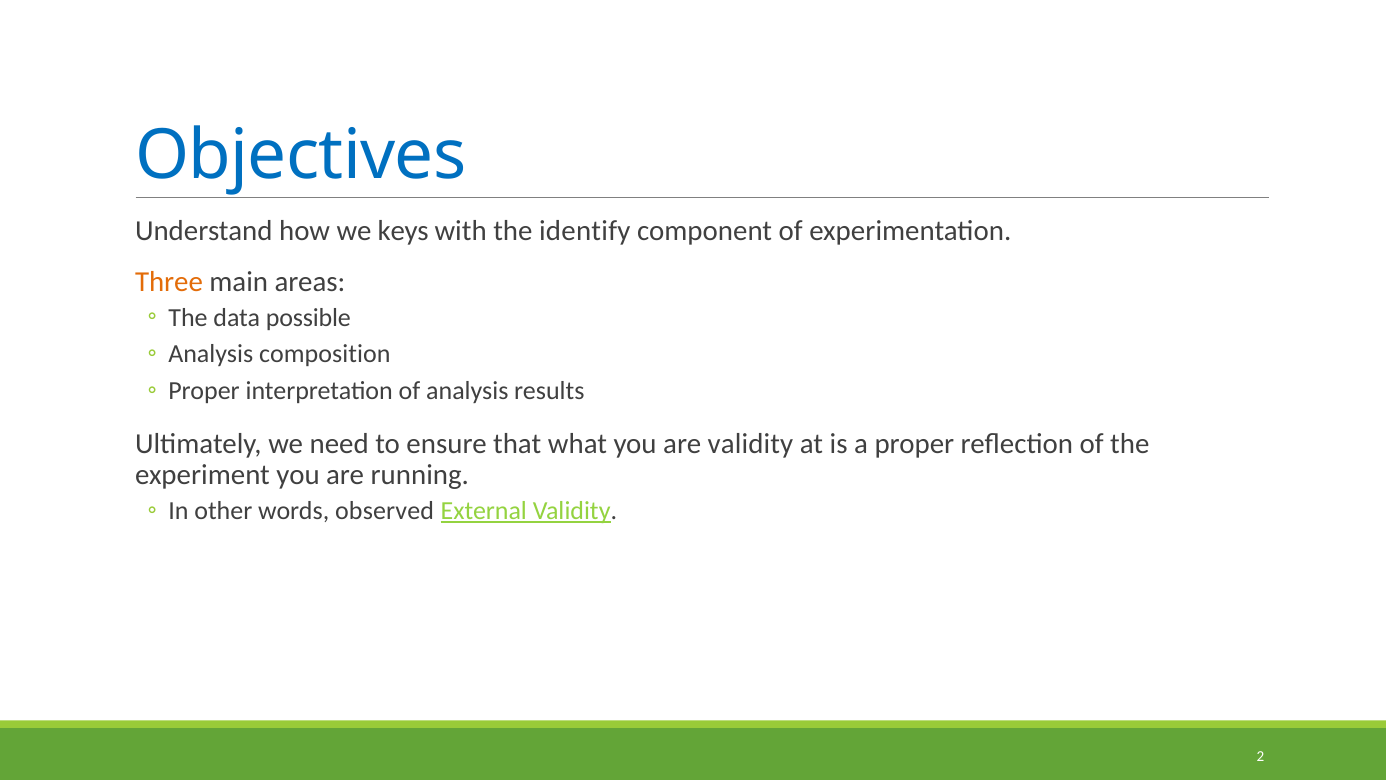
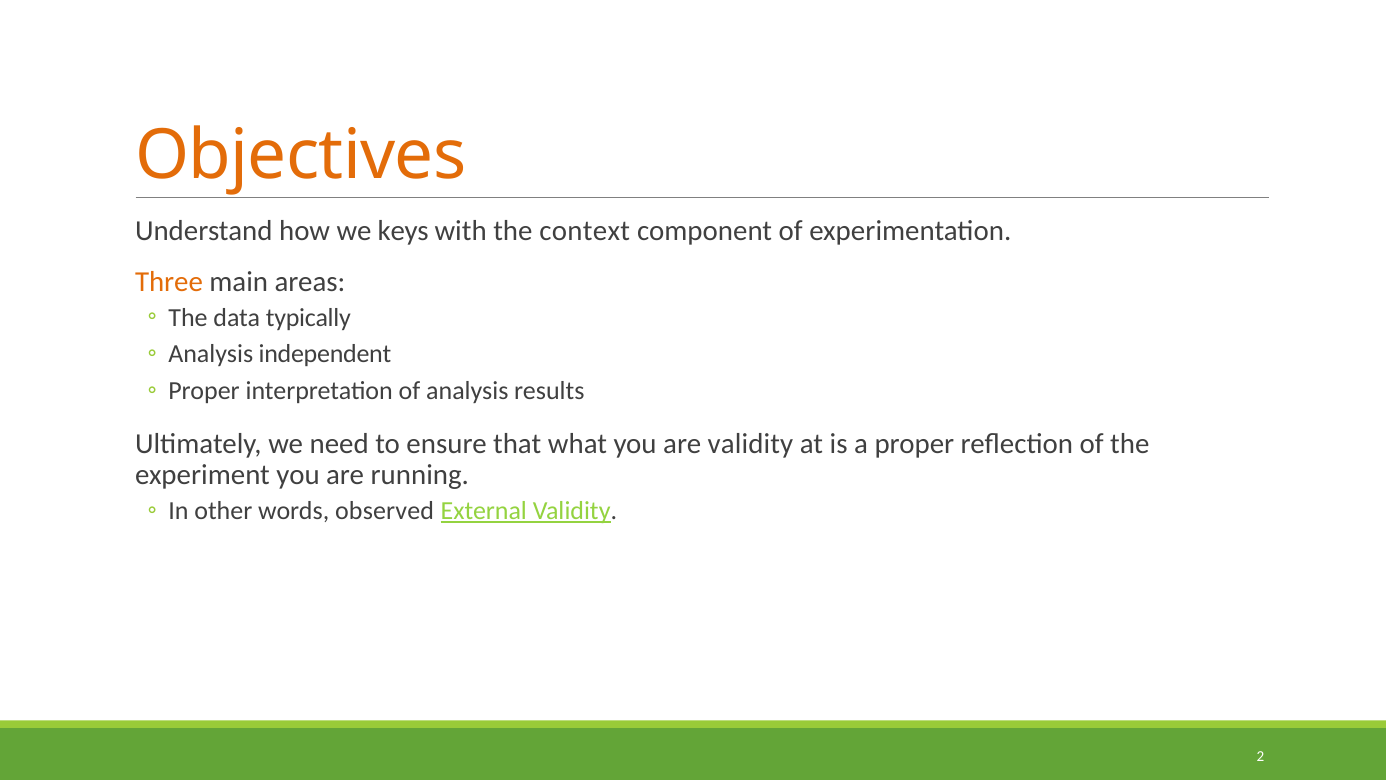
Objectives colour: blue -> orange (301, 155)
identify: identify -> context (585, 230)
possible: possible -> typically (308, 317)
composition: composition -> independent (325, 354)
